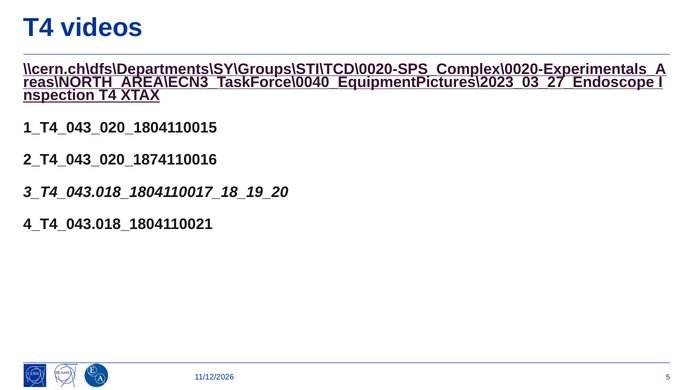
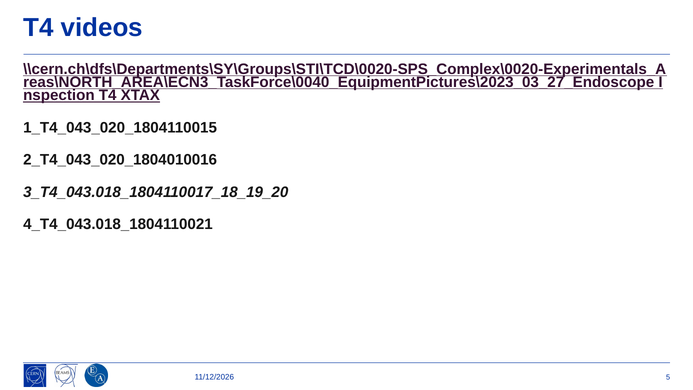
2_T4_043_020_1874110016: 2_T4_043_020_1874110016 -> 2_T4_043_020_1804010016 (120, 160)
